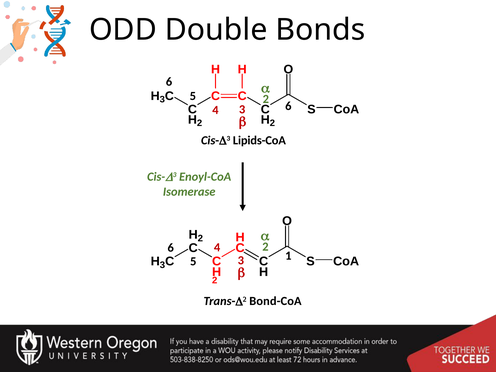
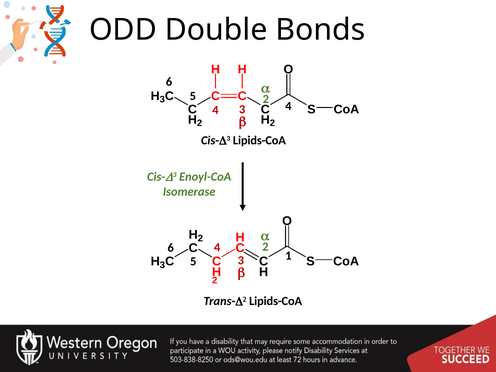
3 6: 6 -> 4 (288, 106)
Trans-D2 Bond-CoA: Bond-CoA -> Lipids-CoA (276, 301)
